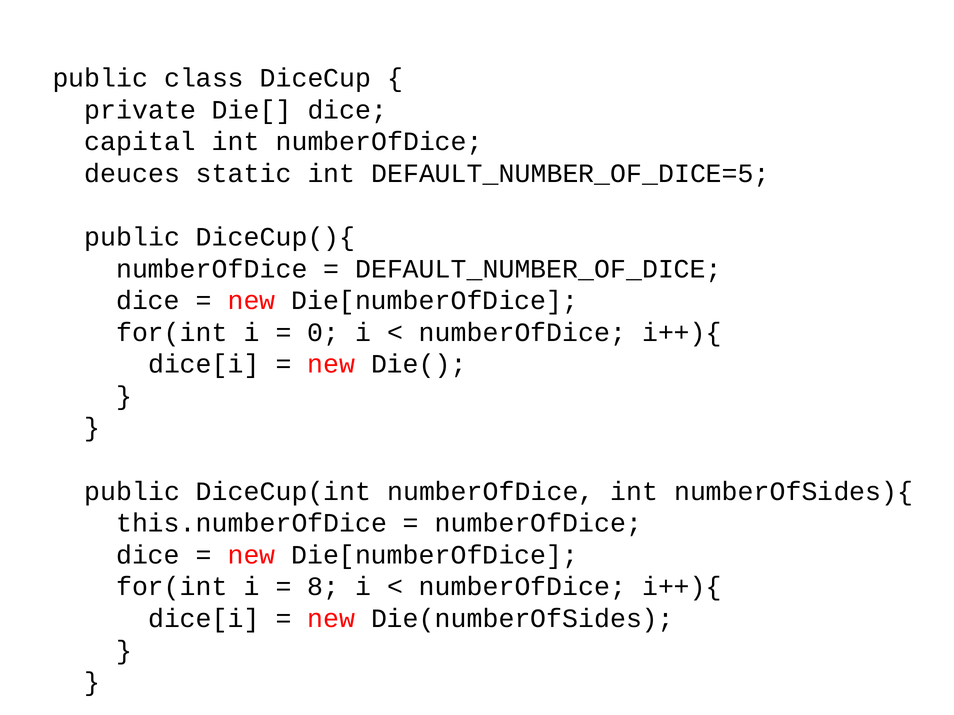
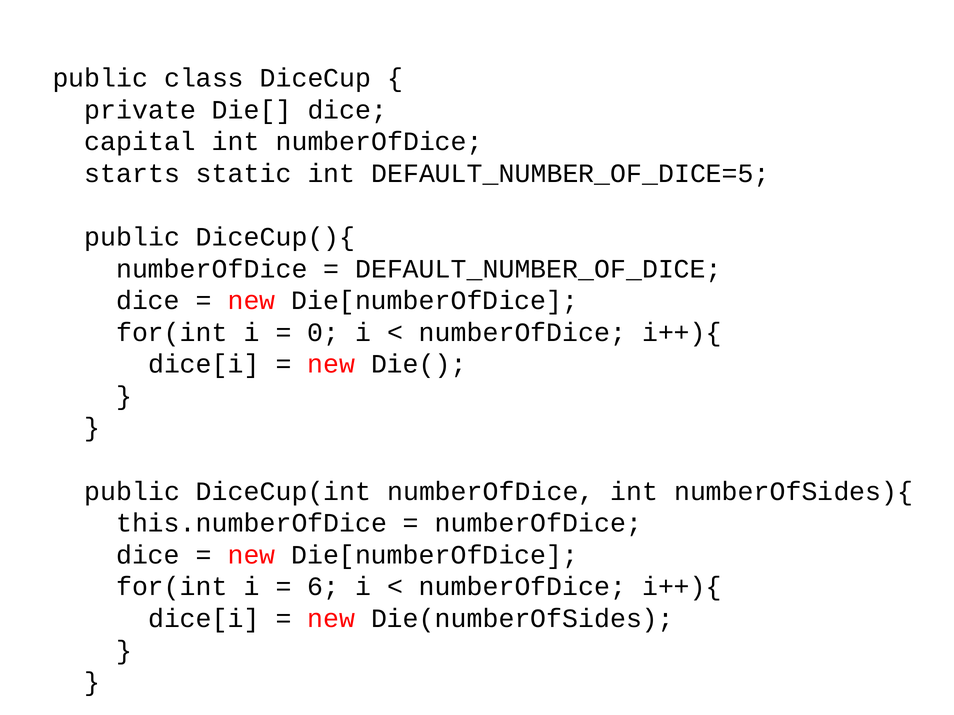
deuces: deuces -> starts (132, 174)
8: 8 -> 6 (323, 587)
